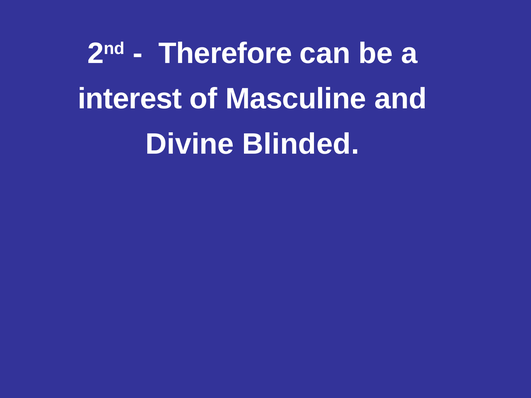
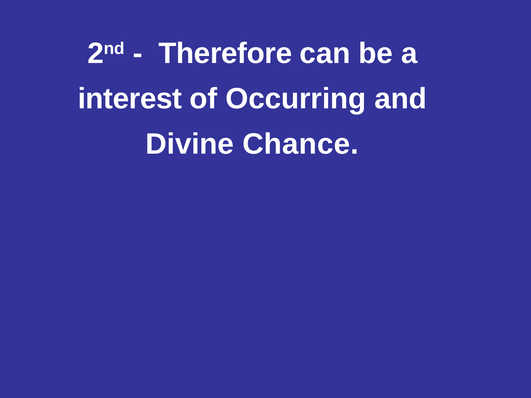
Masculine: Masculine -> Occurring (296, 99)
Blinded: Blinded -> Chance (301, 144)
